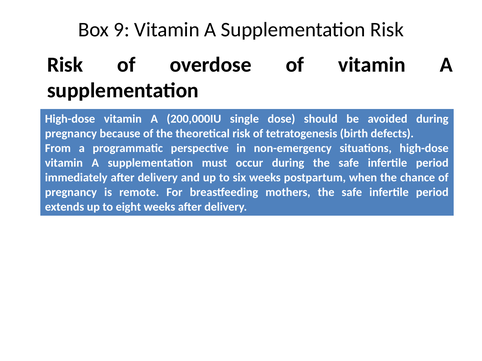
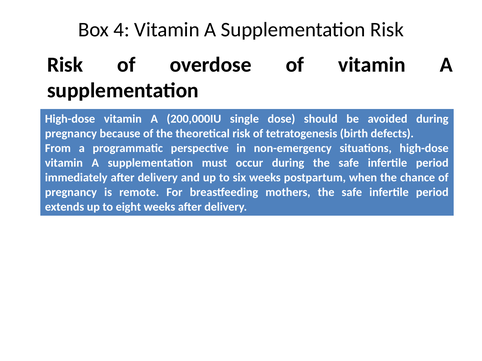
9: 9 -> 4 (122, 30)
